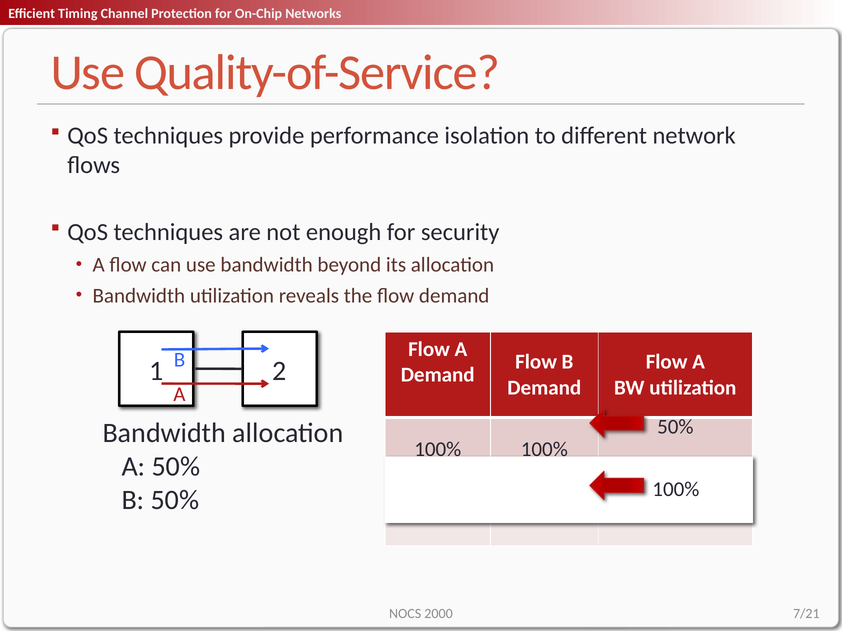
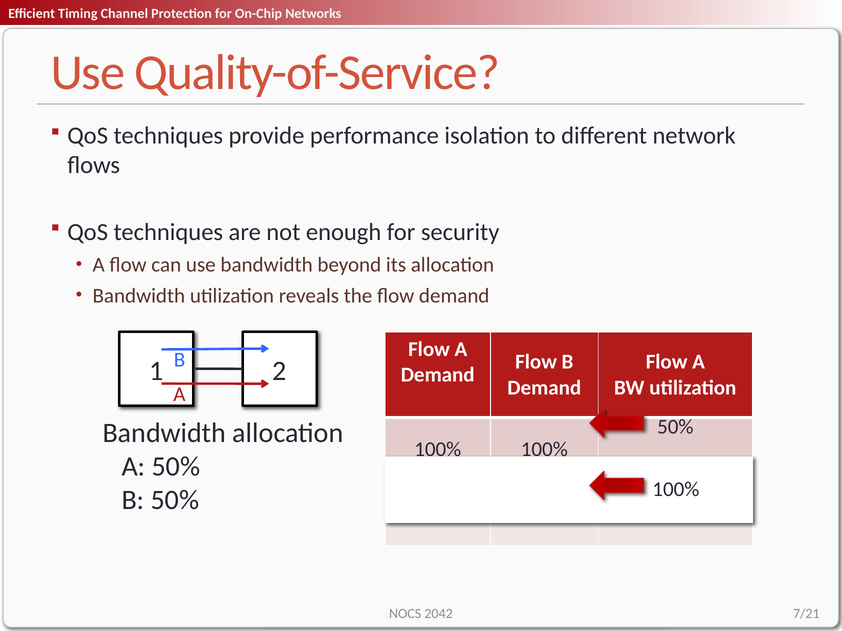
2000: 2000 -> 2042 (439, 614)
